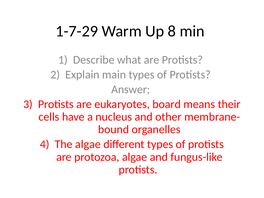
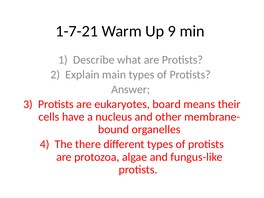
1-7-29: 1-7-29 -> 1-7-21 (77, 31)
8: 8 -> 9 (172, 31)
The algae: algae -> there (88, 144)
